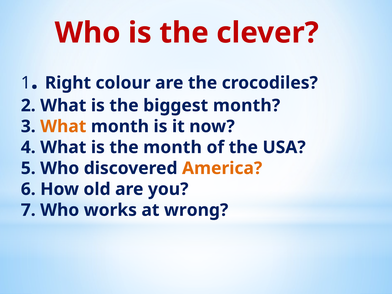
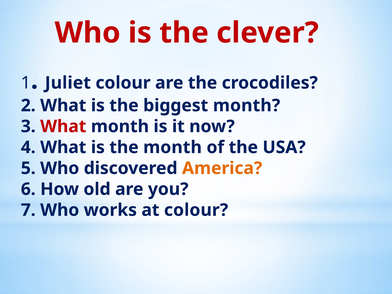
Right: Right -> Juliet (68, 83)
What colour: orange -> red (63, 126)
at wrong: wrong -> colour (196, 210)
